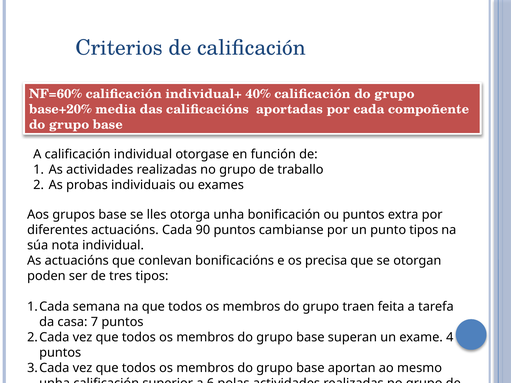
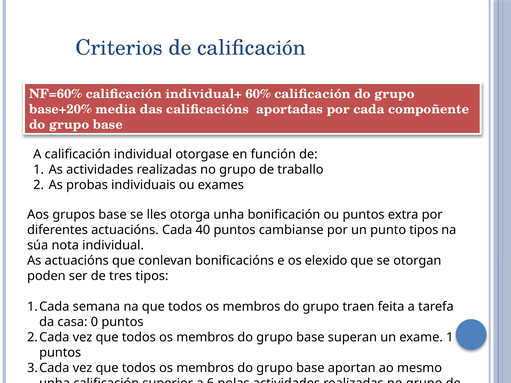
40%: 40% -> 60% (258, 94)
90: 90 -> 40 (203, 230)
precisa: precisa -> elexido (326, 261)
7: 7 -> 0 (94, 322)
exame 4: 4 -> 1 (450, 337)
